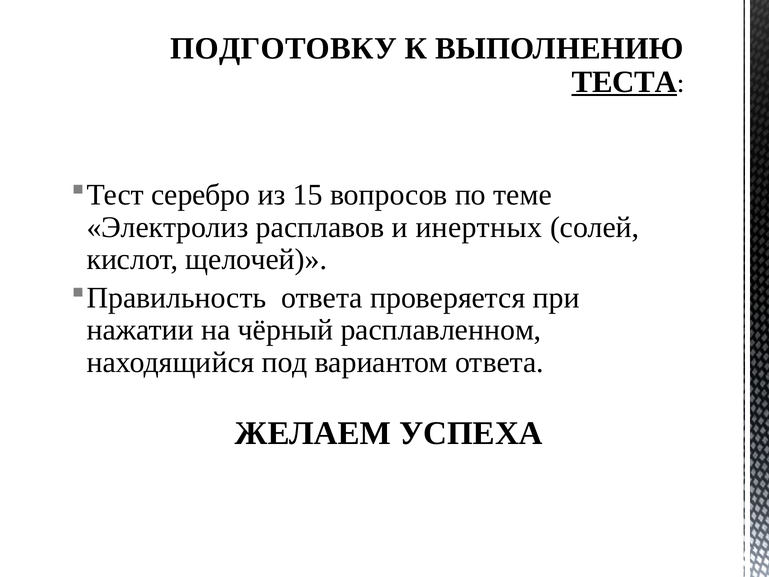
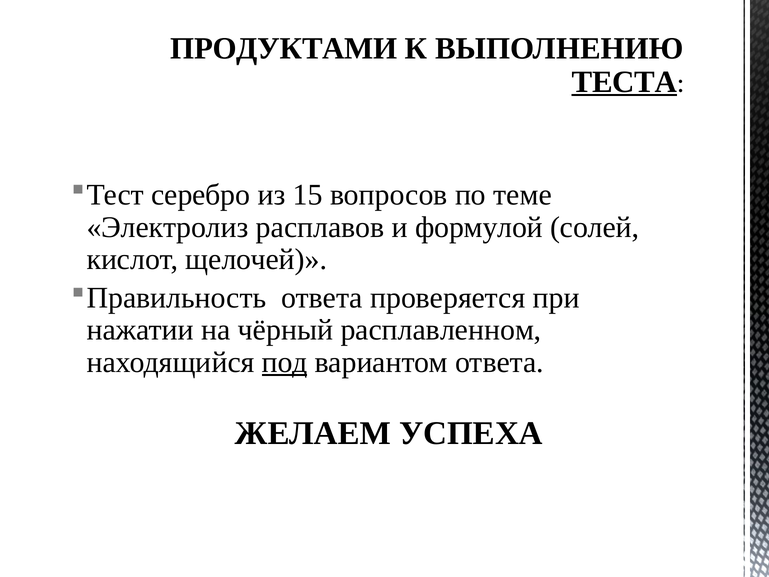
ПОДГОТОВКУ: ПОДГОТОВКУ -> ПРОДУКТАМИ (284, 48)
инертных: инертных -> формулой (479, 227)
под underline: none -> present (285, 362)
